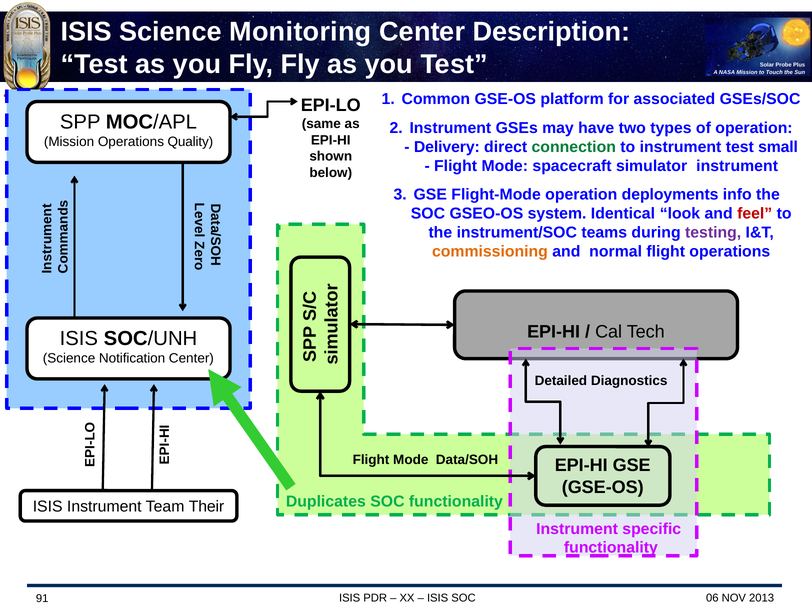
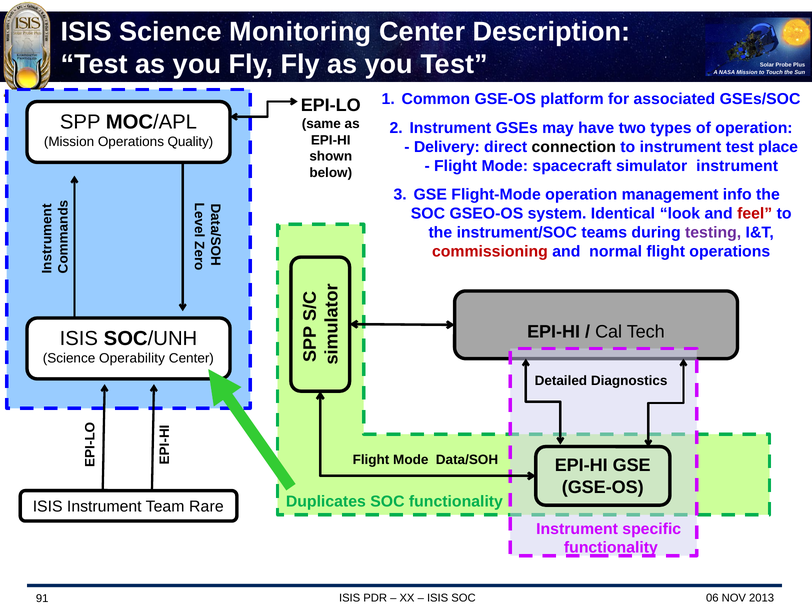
connection colour: green -> black (574, 147)
small: small -> place (778, 147)
deployments: deployments -> management (670, 195)
commissioning colour: orange -> red (490, 252)
Notification: Notification -> Operability (132, 358)
Their: Their -> Rare (206, 507)
